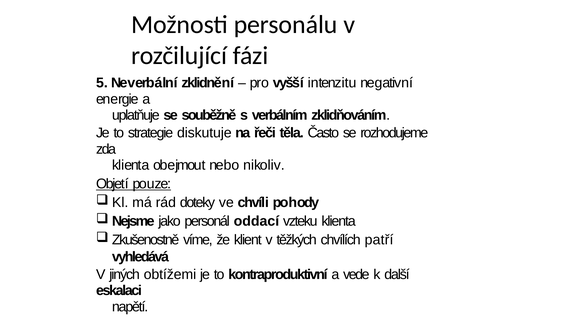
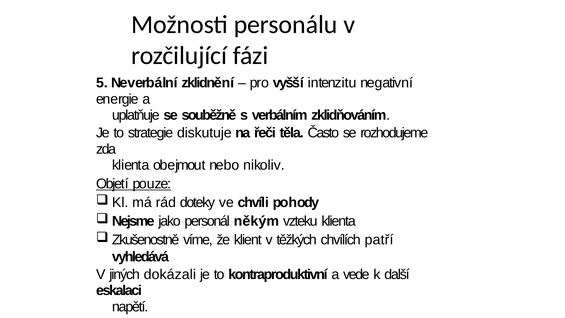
oddací: oddací -> někým (256, 221)
obtížemi: obtížemi -> dokázali (170, 274)
